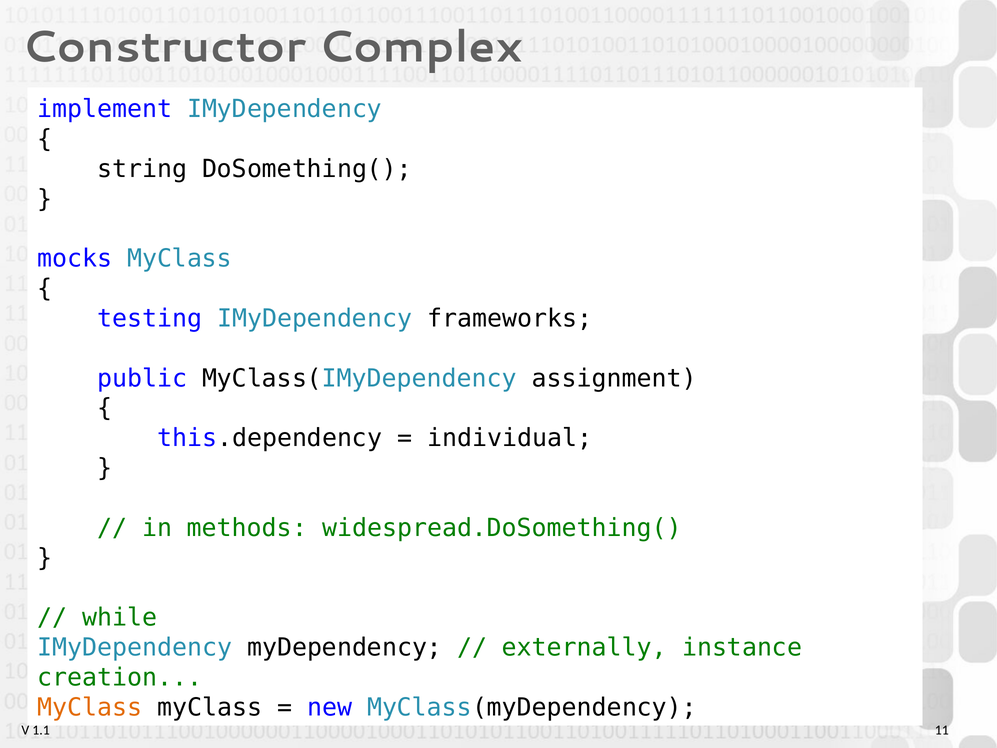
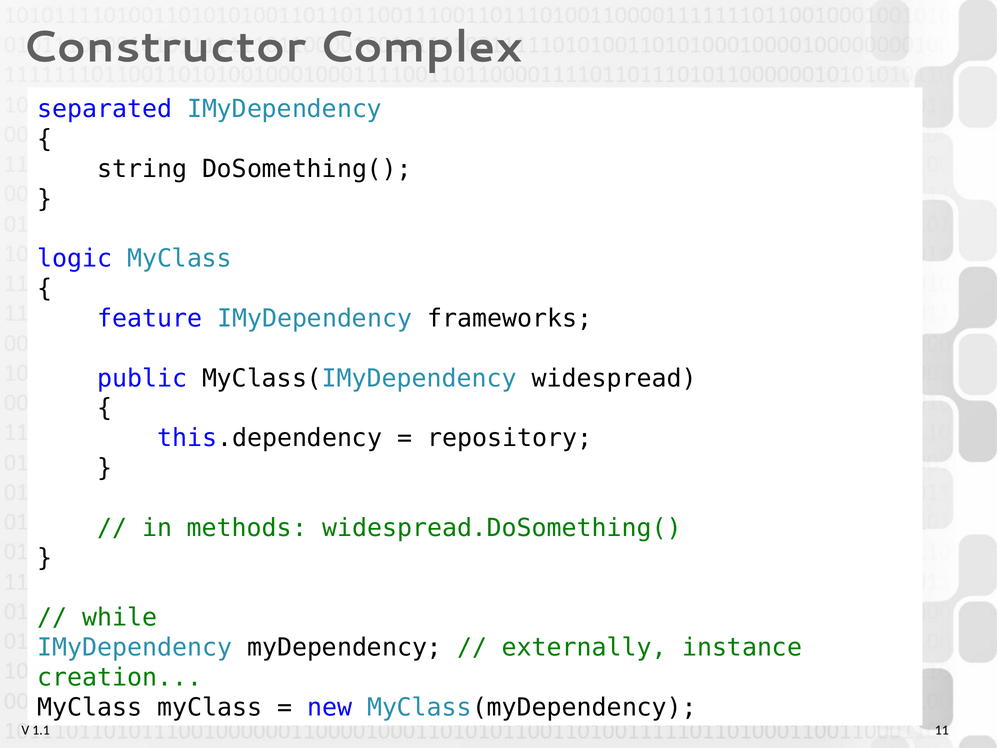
implement: implement -> separated (105, 109)
mocks: mocks -> logic (75, 259)
testing: testing -> feature (150, 318)
assignment: assignment -> widespread (614, 378)
individual: individual -> repository (510, 438)
MyClass colour: orange -> black (90, 707)
